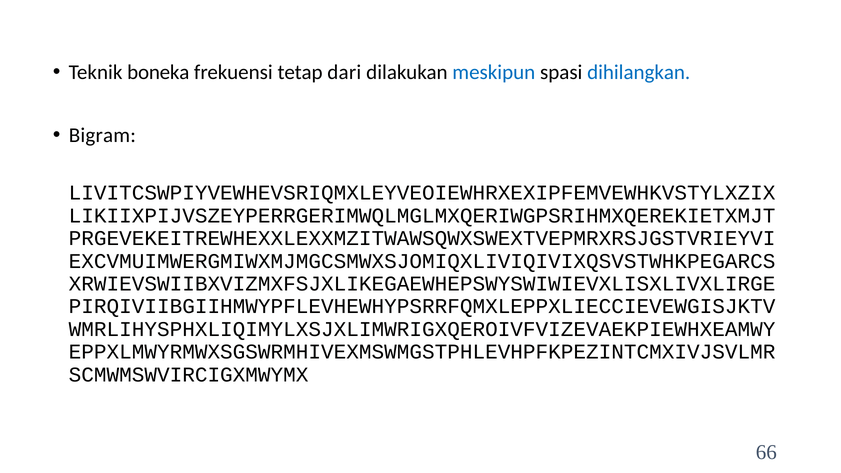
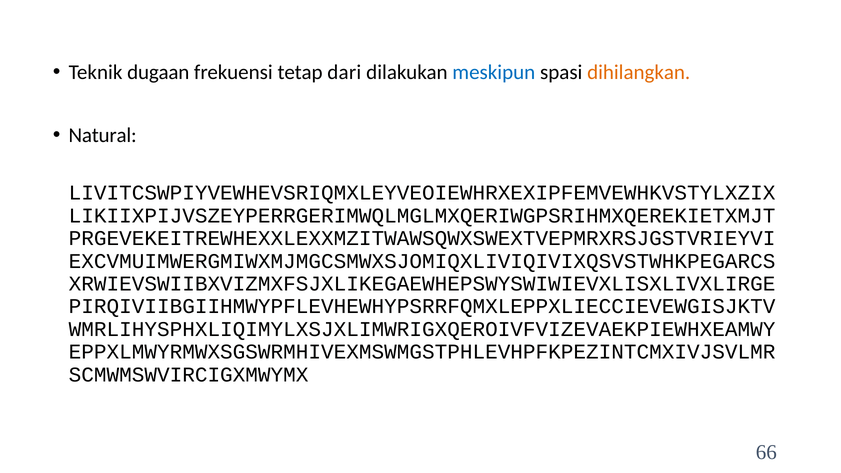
boneka: boneka -> dugaan (158, 72)
dihilangkan colour: blue -> orange (639, 72)
Bigram: Bigram -> Natural (103, 135)
